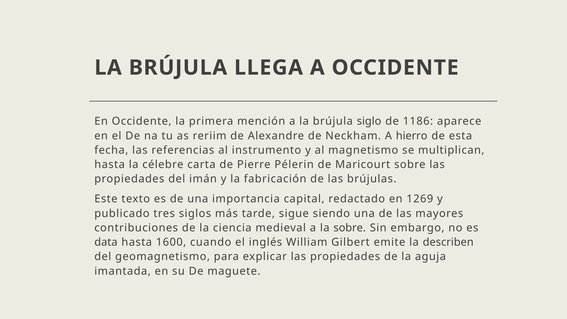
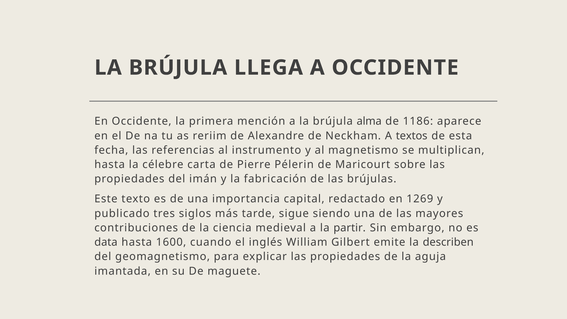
siglo: siglo -> alma (369, 121)
hierro: hierro -> textos (412, 136)
la sobre: sobre -> partir (350, 228)
